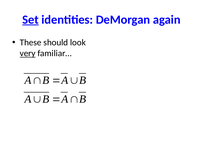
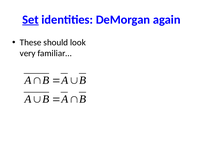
very underline: present -> none (28, 53)
